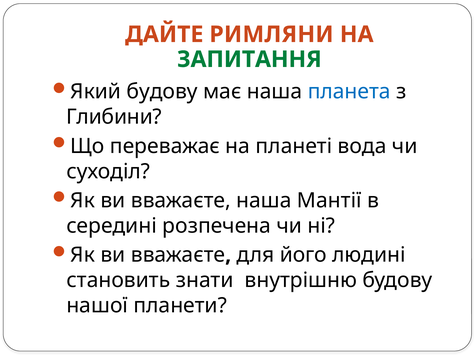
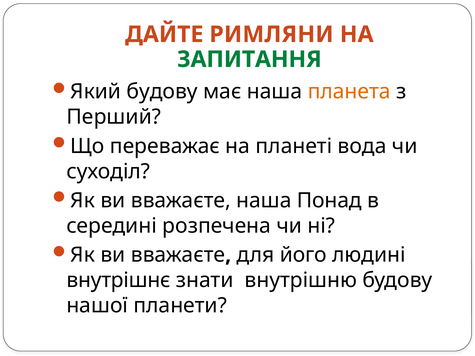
планета colour: blue -> orange (349, 92)
Глибини: Глибини -> Перший (114, 117)
Мантії: Мантії -> Понад (329, 201)
становить: становить -> внутрішнє (118, 281)
